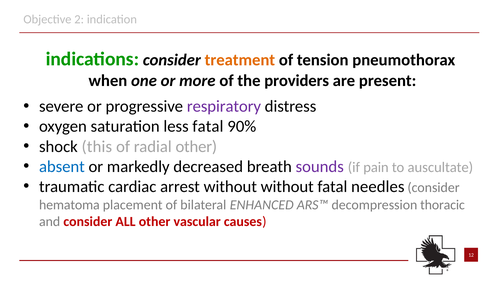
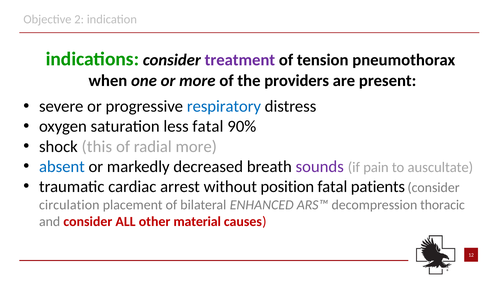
treatment colour: orange -> purple (240, 60)
respiratory colour: purple -> blue (224, 106)
radial other: other -> more (196, 146)
without without: without -> position (287, 187)
needles: needles -> patients (378, 187)
hematoma: hematoma -> circulation (69, 205)
vascular: vascular -> material (197, 221)
